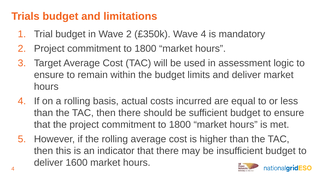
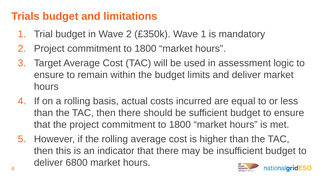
Wave 4: 4 -> 1 (203, 34)
1600: 1600 -> 6800 (77, 163)
